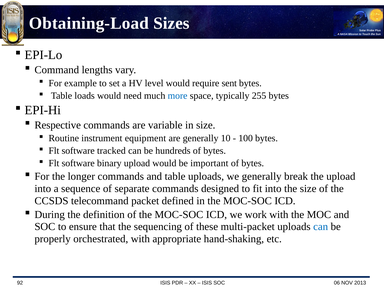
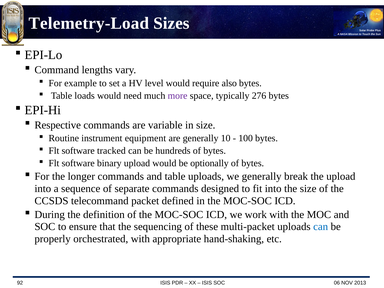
Obtaining-Load: Obtaining-Load -> Telemetry-Load (89, 23)
sent: sent -> also (229, 83)
more colour: blue -> purple (178, 96)
255: 255 -> 276 (259, 96)
important: important -> optionally (209, 163)
